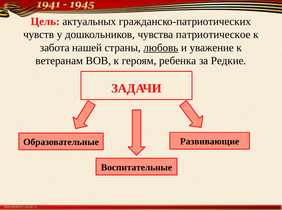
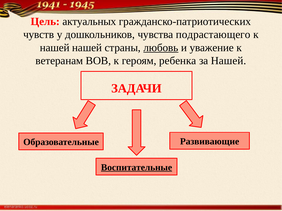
патриотическое: патриотическое -> подрастающего (213, 35)
забота: забота -> нашей (55, 48)
за Редкие: Редкие -> Нашей (229, 61)
Воспитательные underline: none -> present (137, 168)
